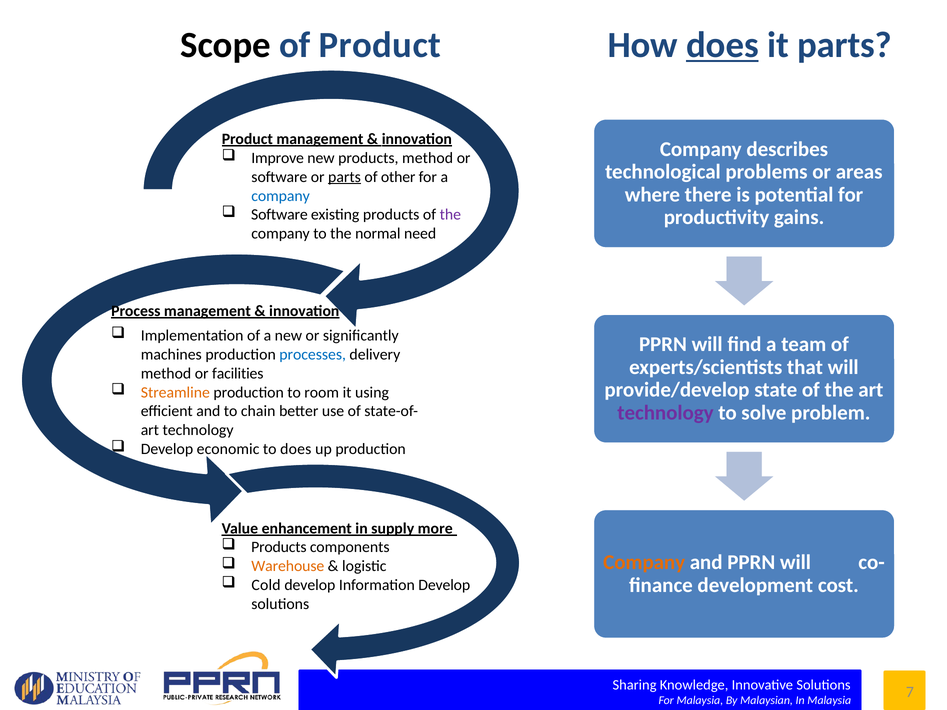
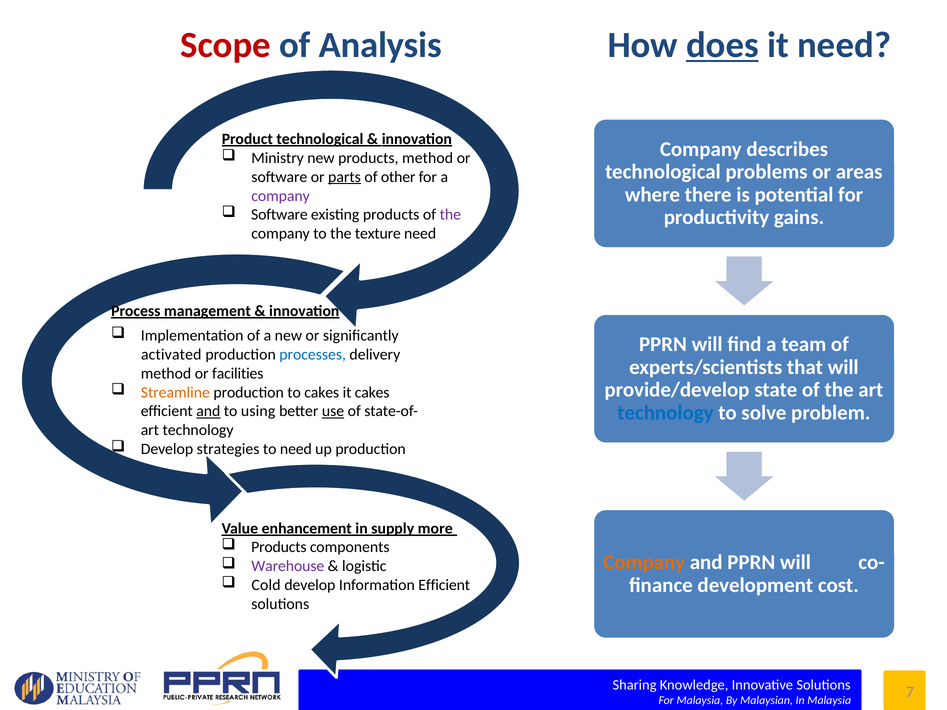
Scope colour: black -> red (226, 45)
of Product: Product -> Analysis (380, 45)
it parts: parts -> need (844, 45)
Product management: management -> technological (320, 139)
Improve: Improve -> Ministry (278, 158)
company colour: blue -> purple (281, 196)
normal: normal -> texture (378, 234)
machines: machines -> activated (171, 355)
to room: room -> cakes (322, 392)
it using: using -> cakes (372, 392)
technology colour: purple -> blue (665, 413)
and underline: none -> present (208, 411)
chain: chain -> using (258, 411)
use underline: none -> present (333, 411)
economic: economic -> strategies (228, 449)
to does: does -> need (296, 449)
Warehouse colour: orange -> purple (288, 566)
Information Develop: Develop -> Efficient (444, 585)
